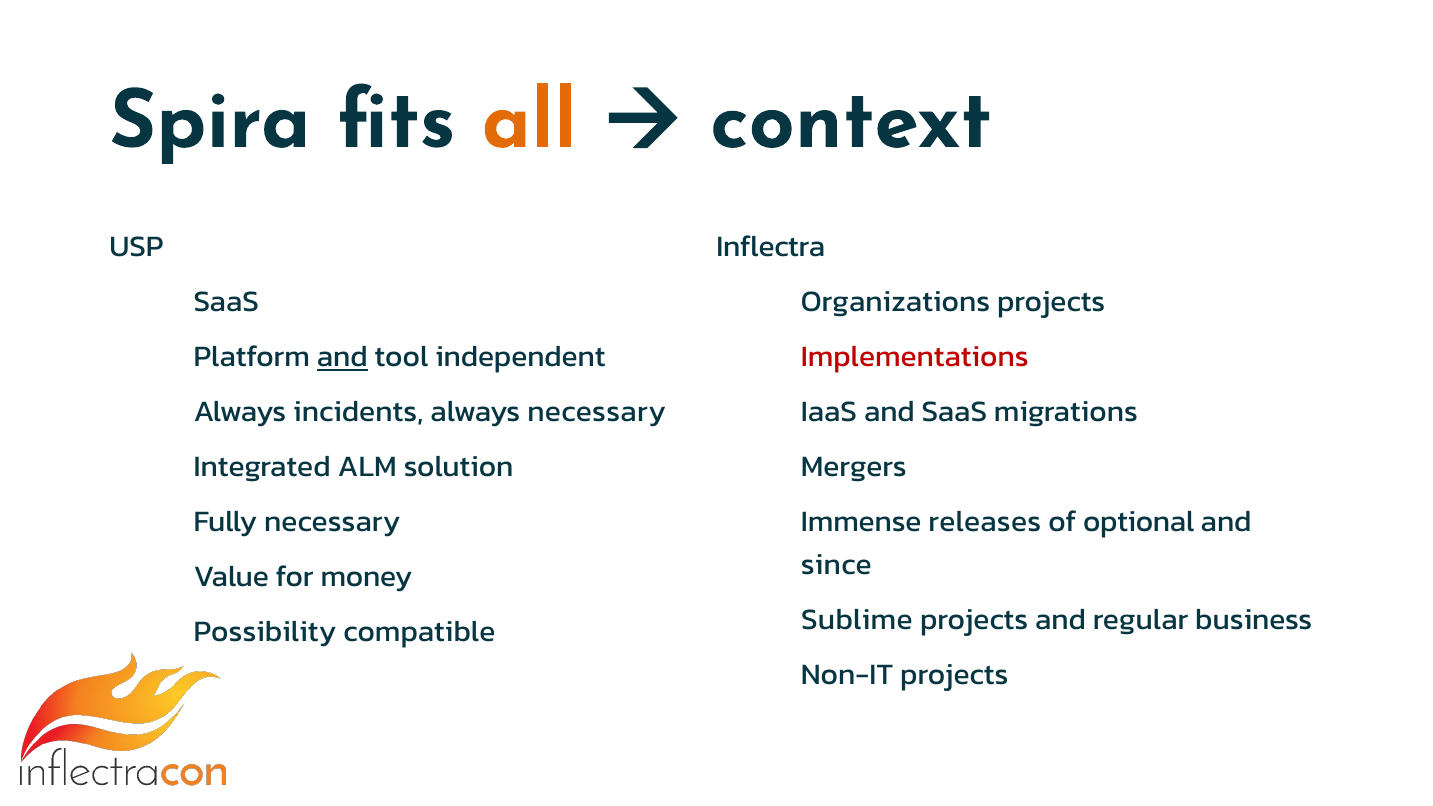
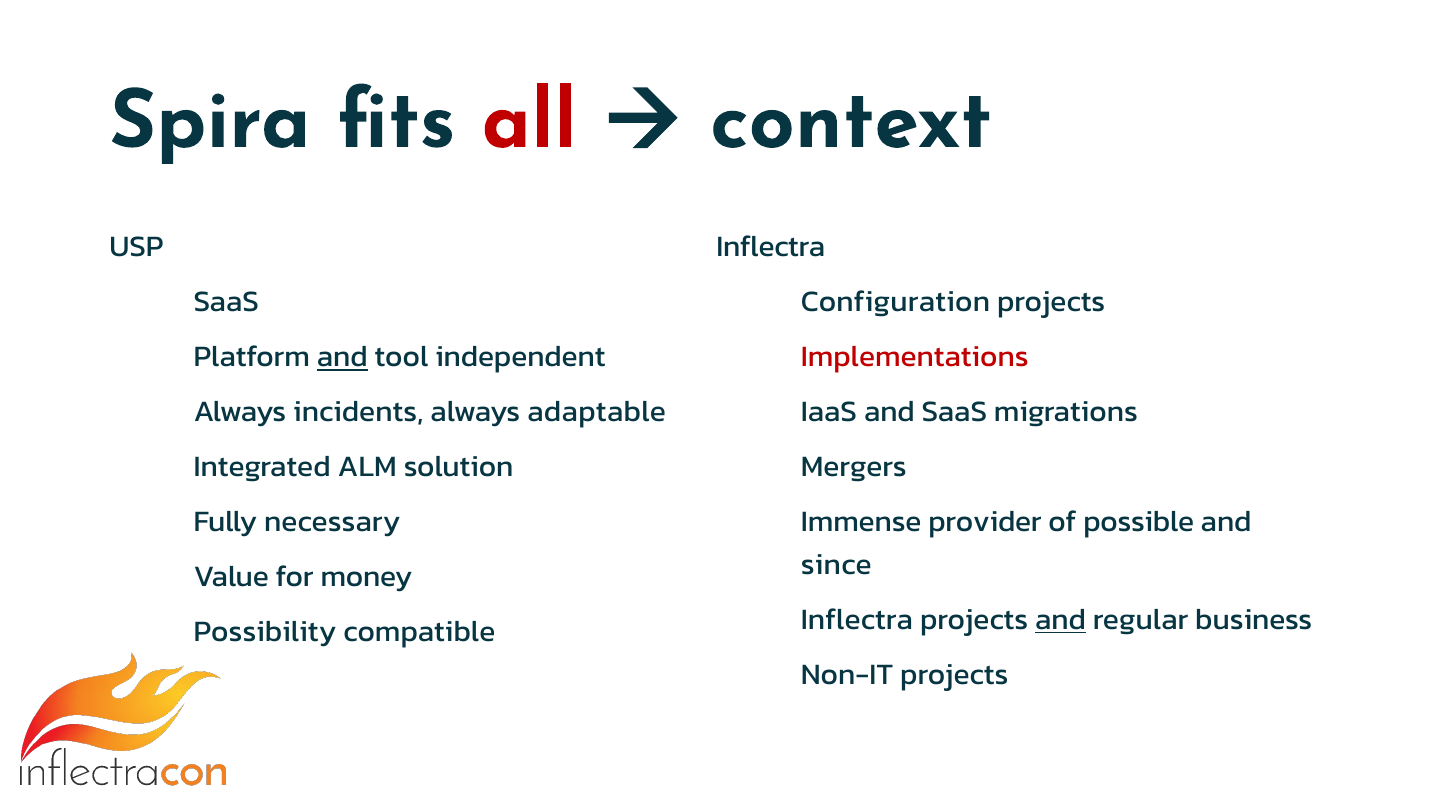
all colour: orange -> red (529, 120)
Organizations: Organizations -> Configuration (895, 302)
always necessary: necessary -> adaptable (597, 412)
releases: releases -> provider (985, 522)
optional: optional -> possible (1139, 522)
Sublime: Sublime -> Inflectra (857, 620)
and underline: none -> present (1061, 620)
